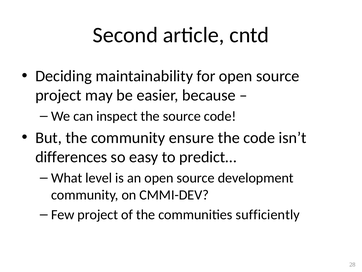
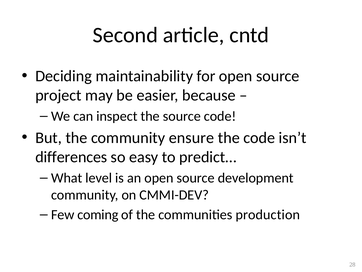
Few project: project -> coming (98, 214)
sufficiently: sufficiently -> production (268, 214)
